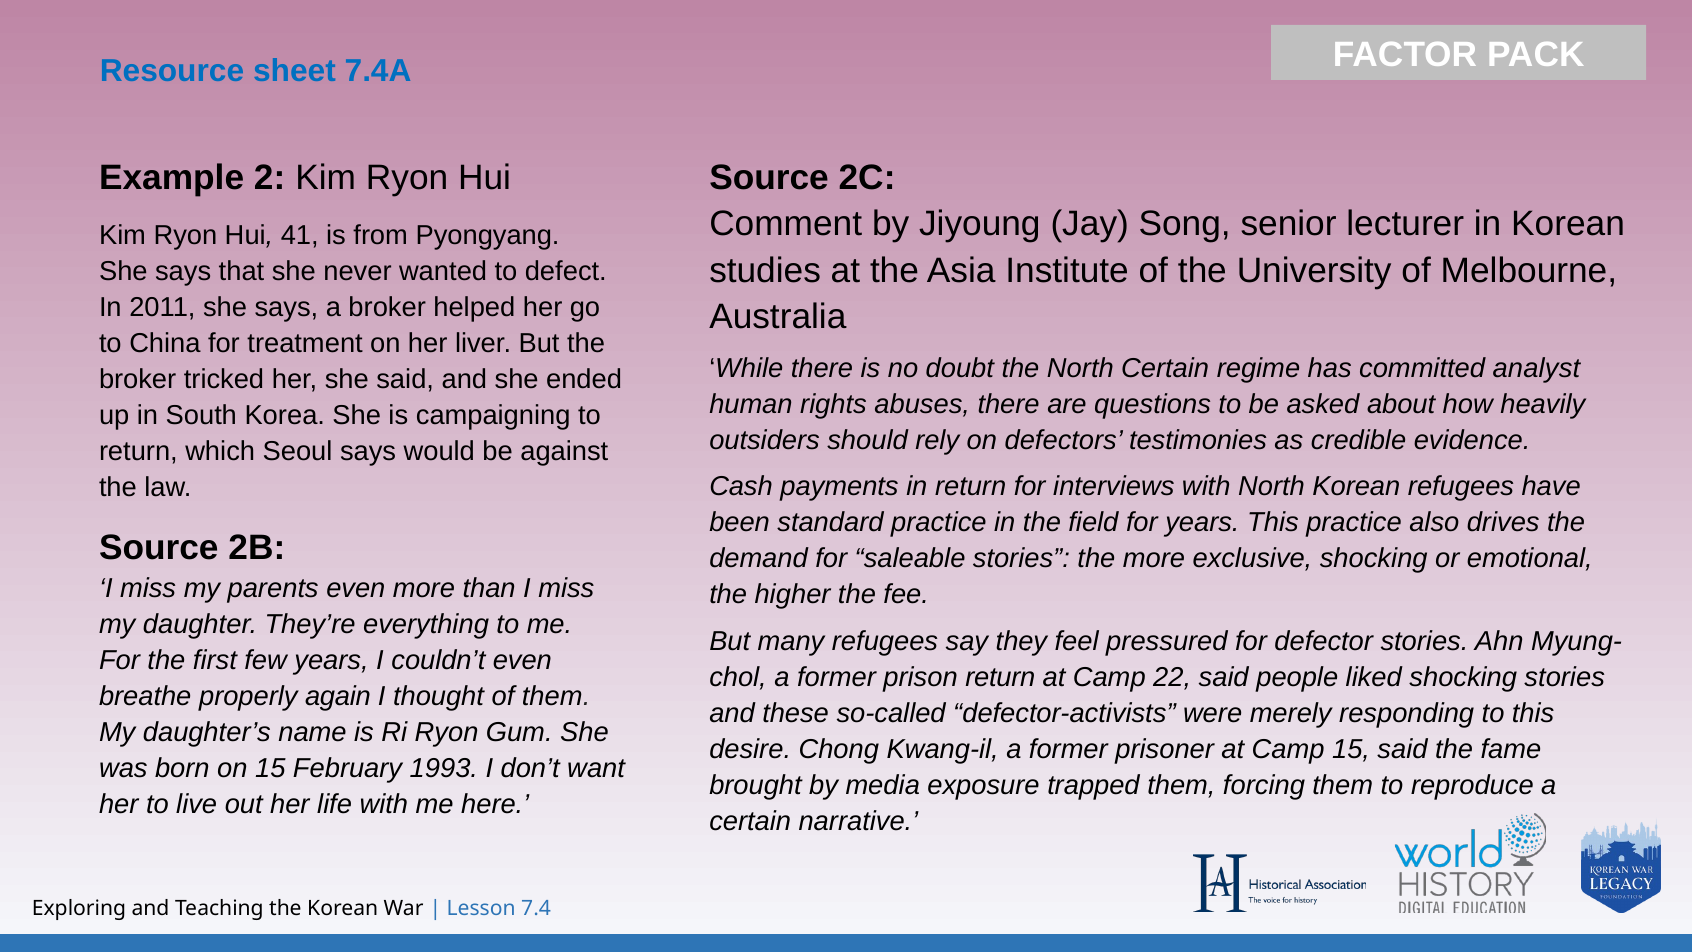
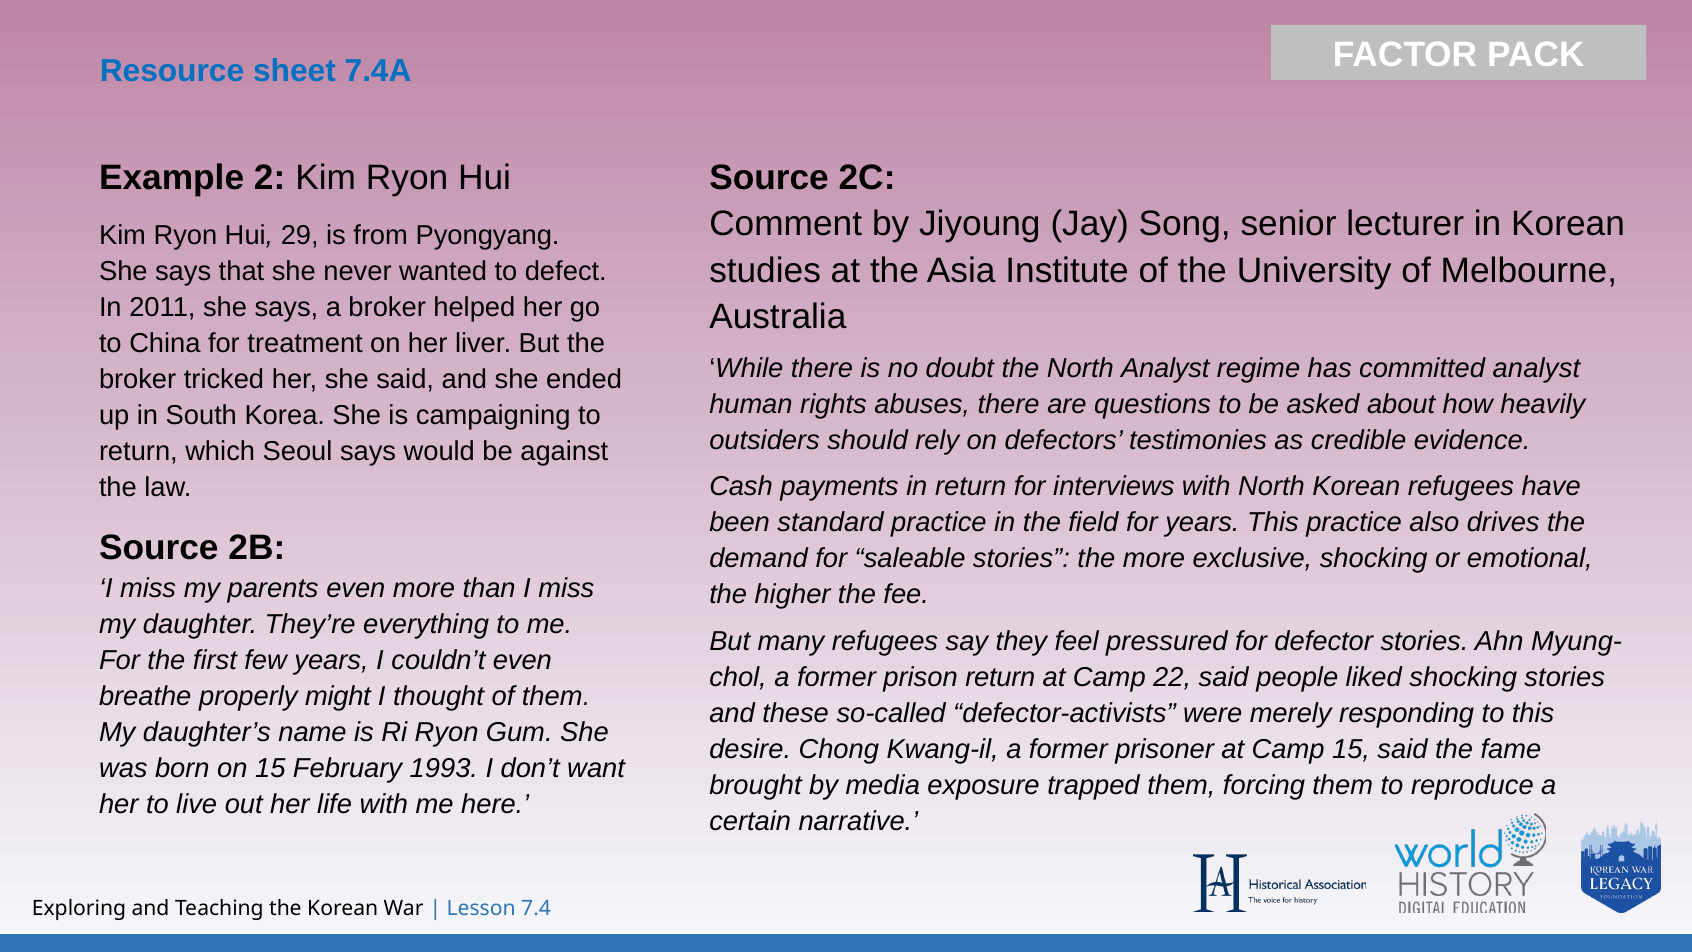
41: 41 -> 29 (300, 236)
North Certain: Certain -> Analyst (1165, 368)
again: again -> might (338, 696)
